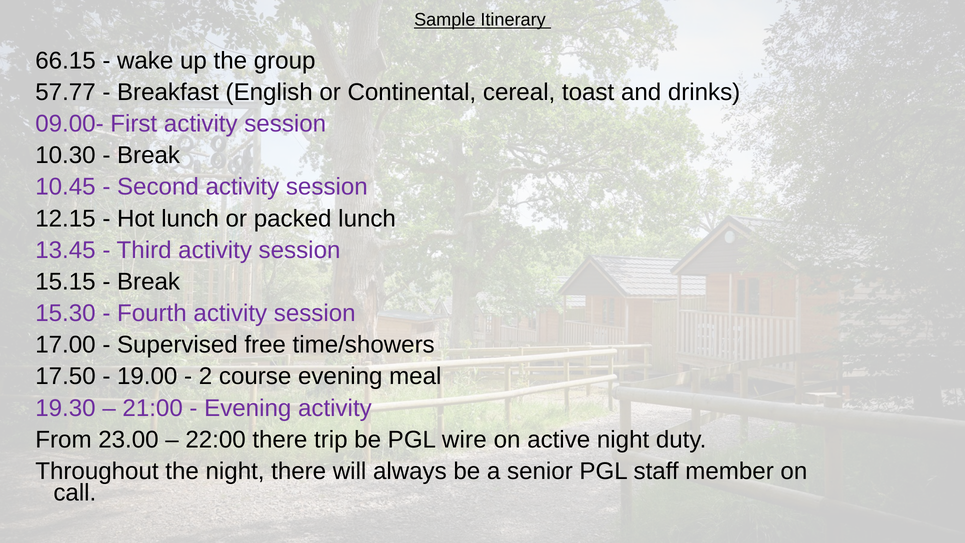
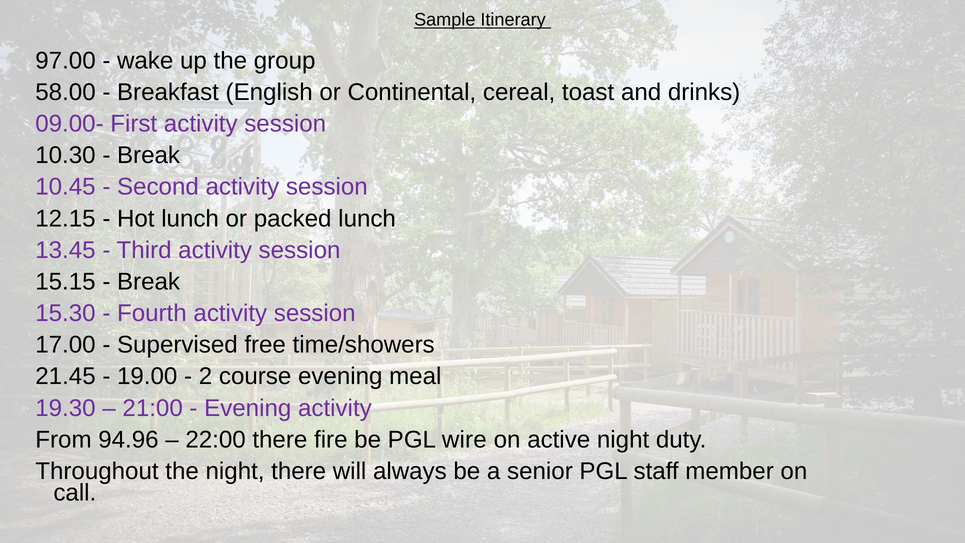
66.15: 66.15 -> 97.00 (66, 61)
57.77: 57.77 -> 58.00 (66, 92)
17.50: 17.50 -> 21.45 (66, 376)
23.00: 23.00 -> 94.96 (128, 440)
trip: trip -> fire (331, 440)
